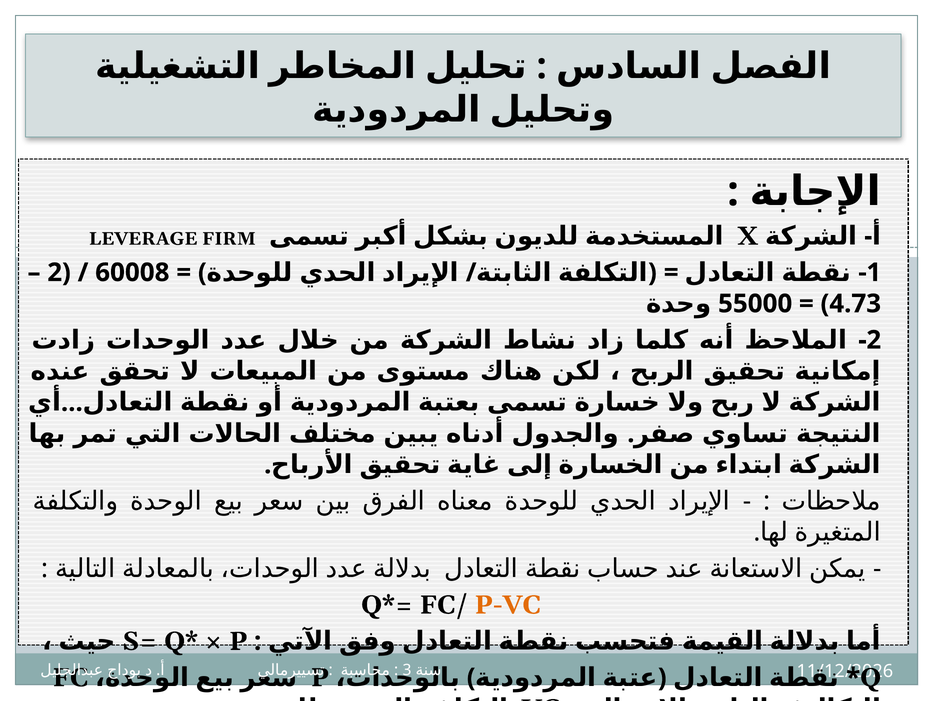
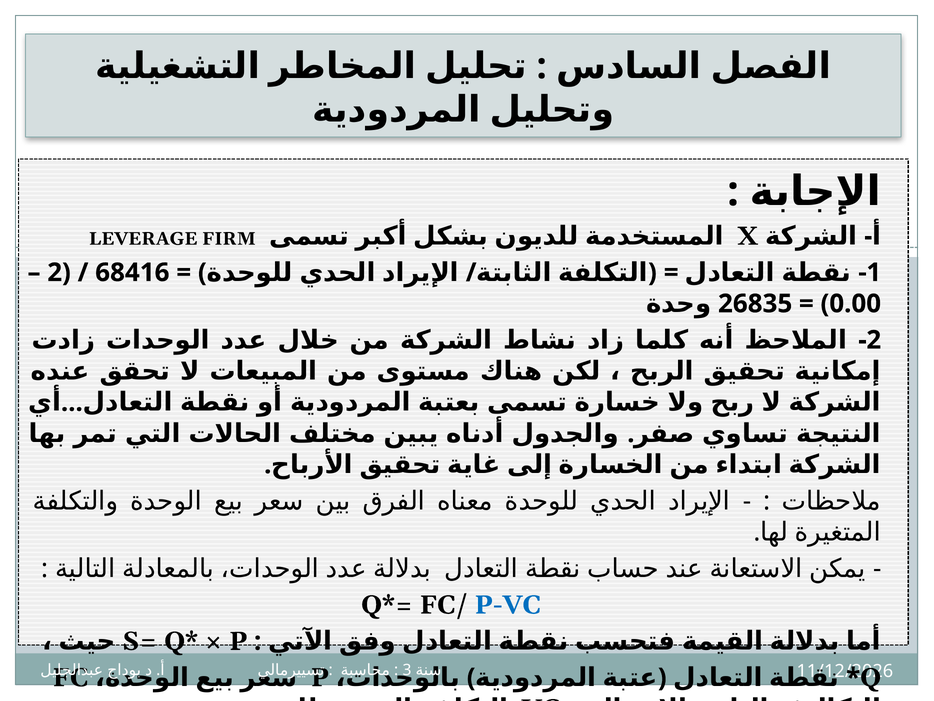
60008: 60008 -> 68416 (132, 272)
55000: 55000 -> 26835 (755, 303)
4.73: 4.73 -> 0.00 (855, 303)
P-VC colour: orange -> blue (508, 605)
